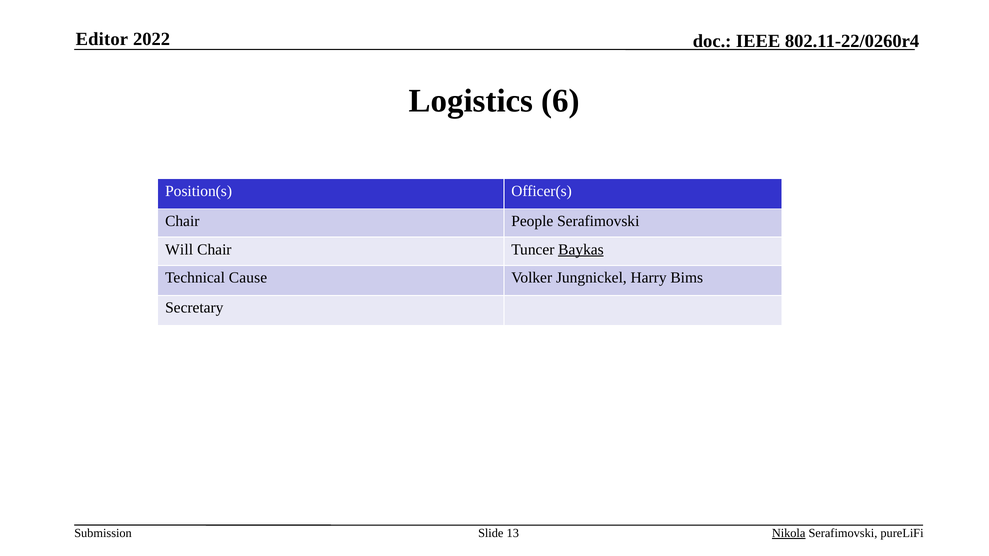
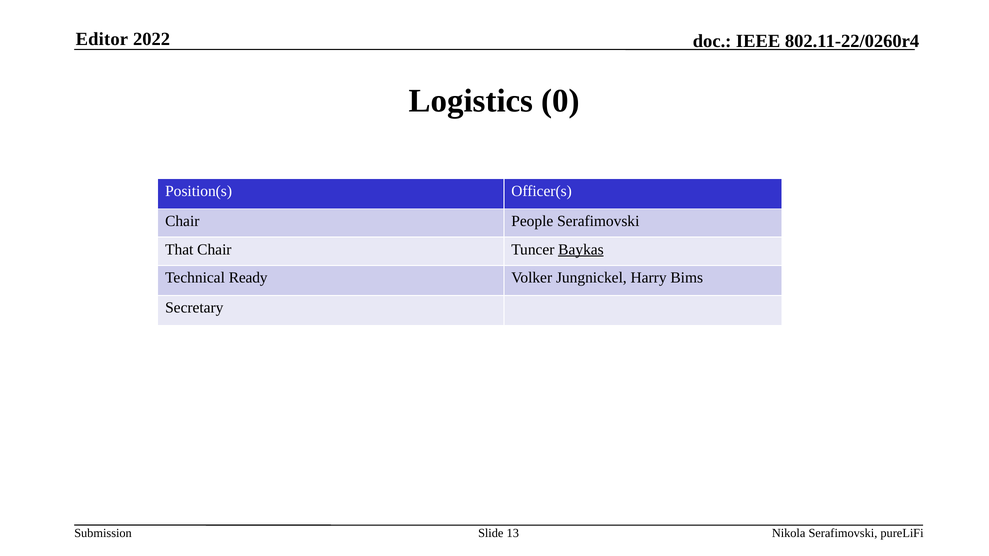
6: 6 -> 0 (561, 101)
Will: Will -> That (179, 250)
Cause: Cause -> Ready (248, 278)
Nikola underline: present -> none (789, 534)
